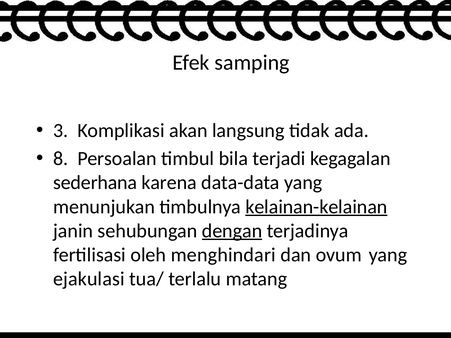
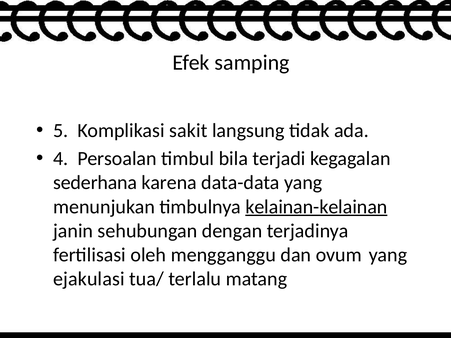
3: 3 -> 5 (61, 131)
akan: akan -> sakit (188, 131)
8: 8 -> 4 (61, 159)
dengan underline: present -> none (232, 231)
menghindari: menghindari -> mengganggu (223, 255)
